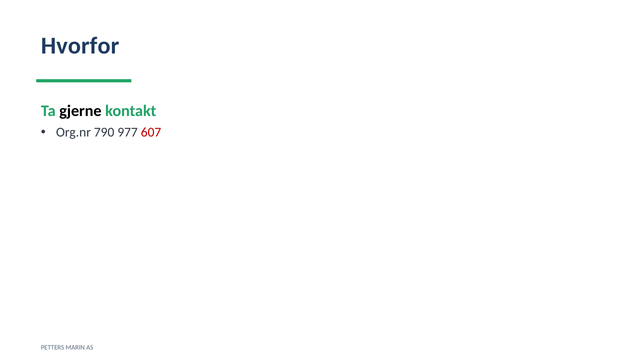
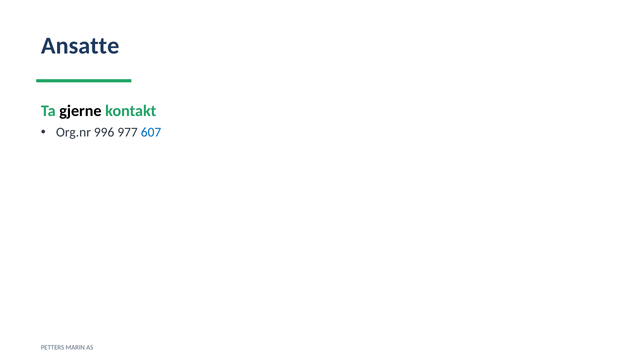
Hvorfor: Hvorfor -> Ansatte (80, 46)
790: 790 -> 996 (104, 132)
607 colour: red -> blue (151, 132)
